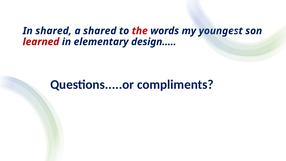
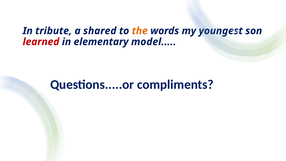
In shared: shared -> tribute (54, 31)
the colour: red -> orange (140, 31)
design: design -> model (154, 42)
